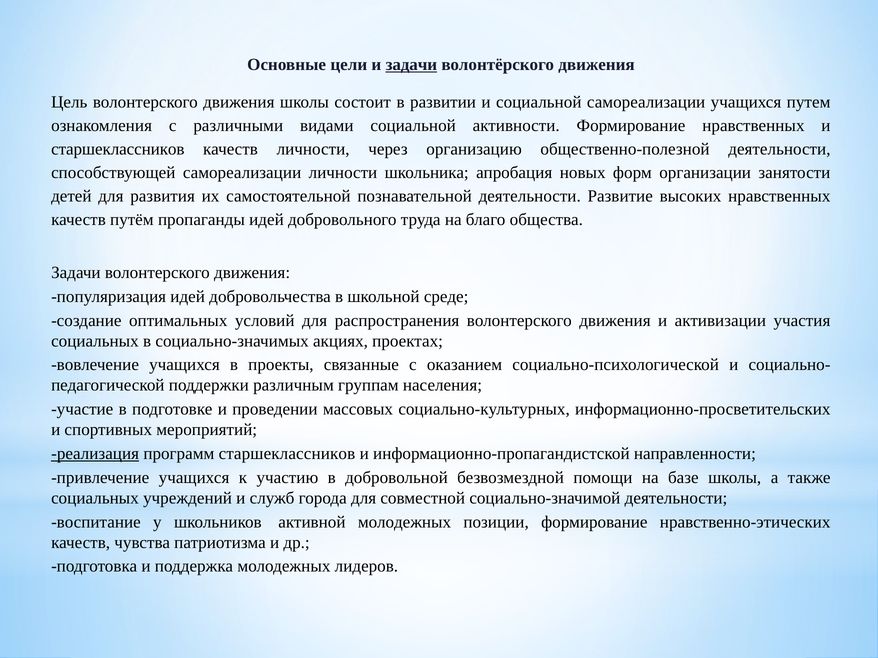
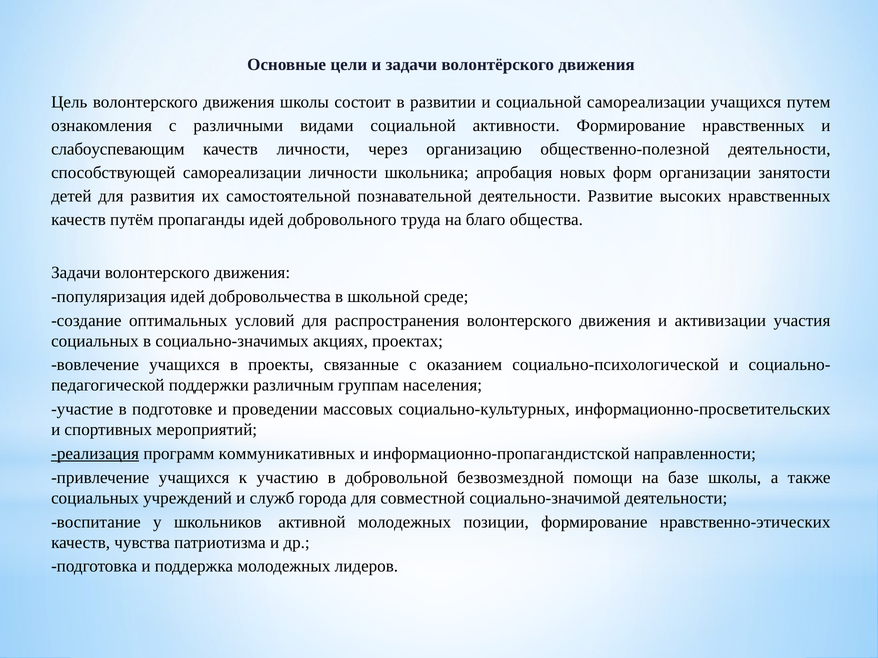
задачи underline: present -> none (411, 65)
старшеклассников: старшеклассников -> слабоуспевающим (118, 149)
программ старшеклассников: старшеклассников -> коммуникативных (287, 454)
